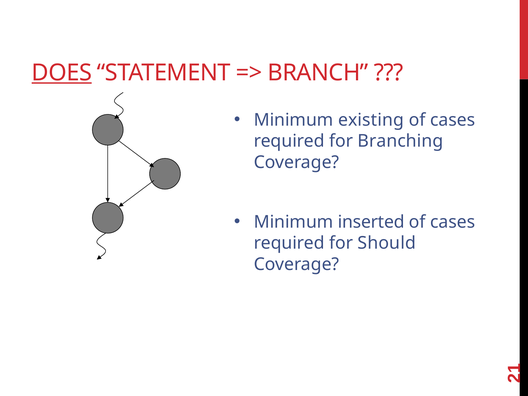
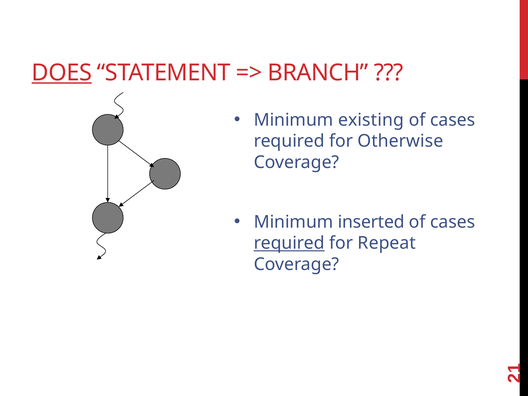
Branching: Branching -> Otherwise (400, 141)
required underline: none -> present (289, 243)
Should: Should -> Repeat (387, 243)
